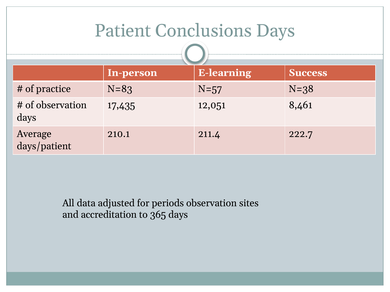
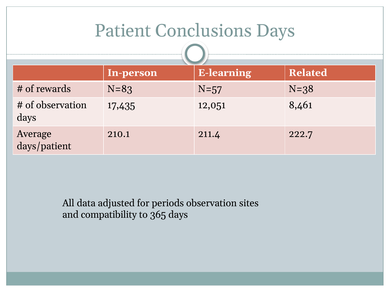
Success: Success -> Related (308, 73)
practice: practice -> rewards (53, 89)
accreditation: accreditation -> compatibility (109, 215)
